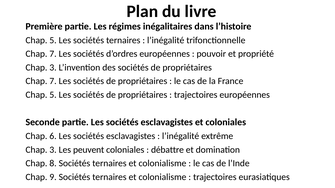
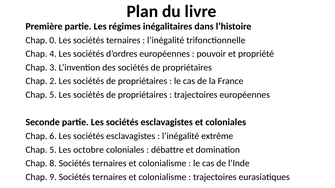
5: 5 -> 0 (53, 40)
7: 7 -> 4 (53, 54)
7: 7 -> 2 (53, 81)
3: 3 -> 5 (53, 150)
peuvent: peuvent -> octobre (89, 150)
